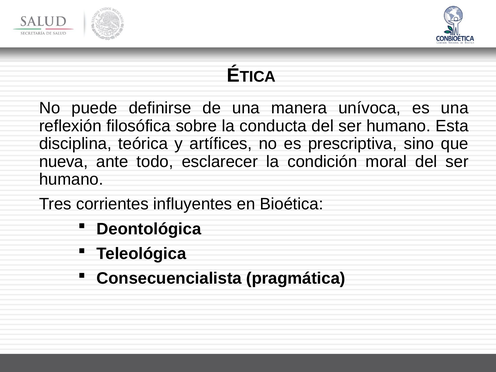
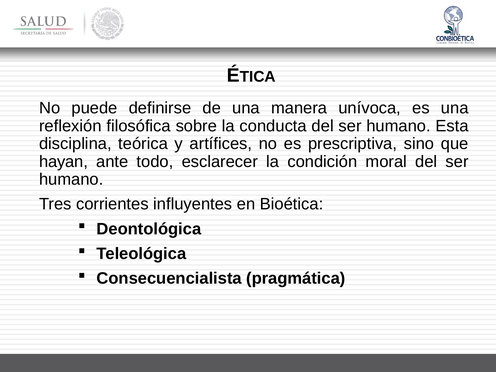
nueva: nueva -> hayan (64, 162)
